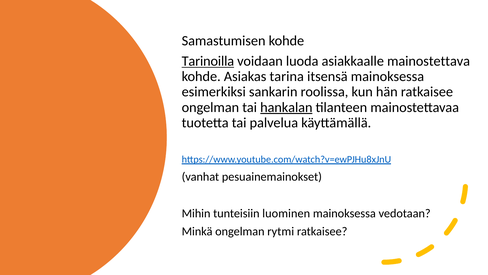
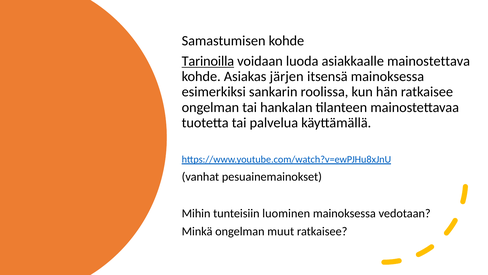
tarina: tarina -> järjen (287, 76)
hankalan underline: present -> none (286, 107)
rytmi: rytmi -> muut (281, 231)
